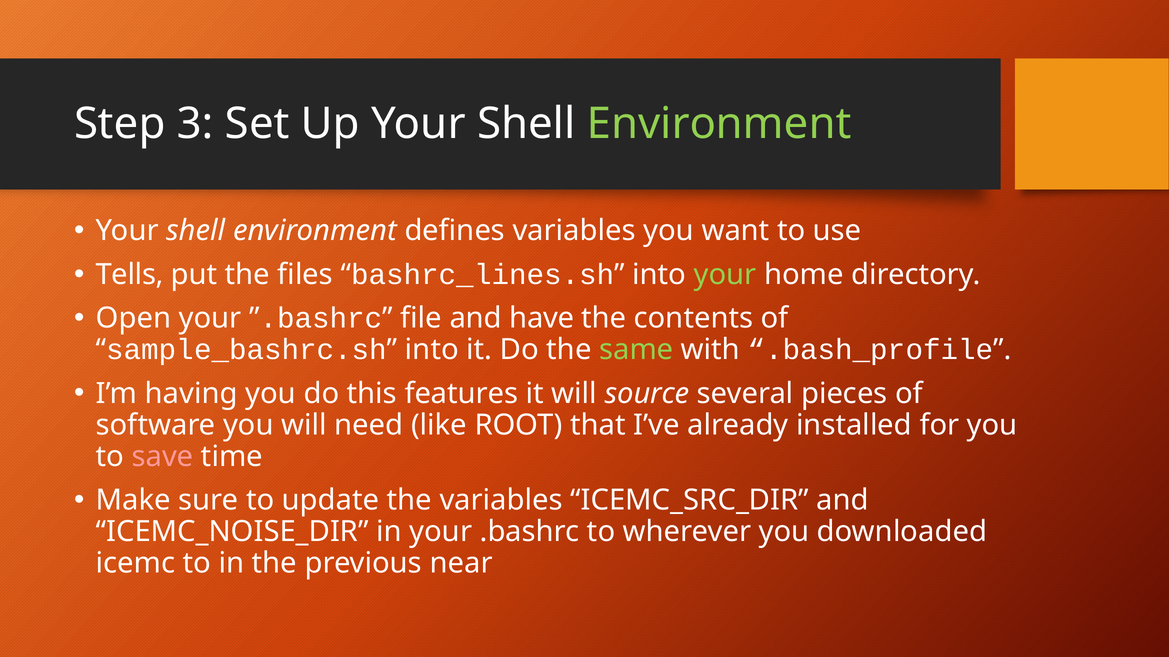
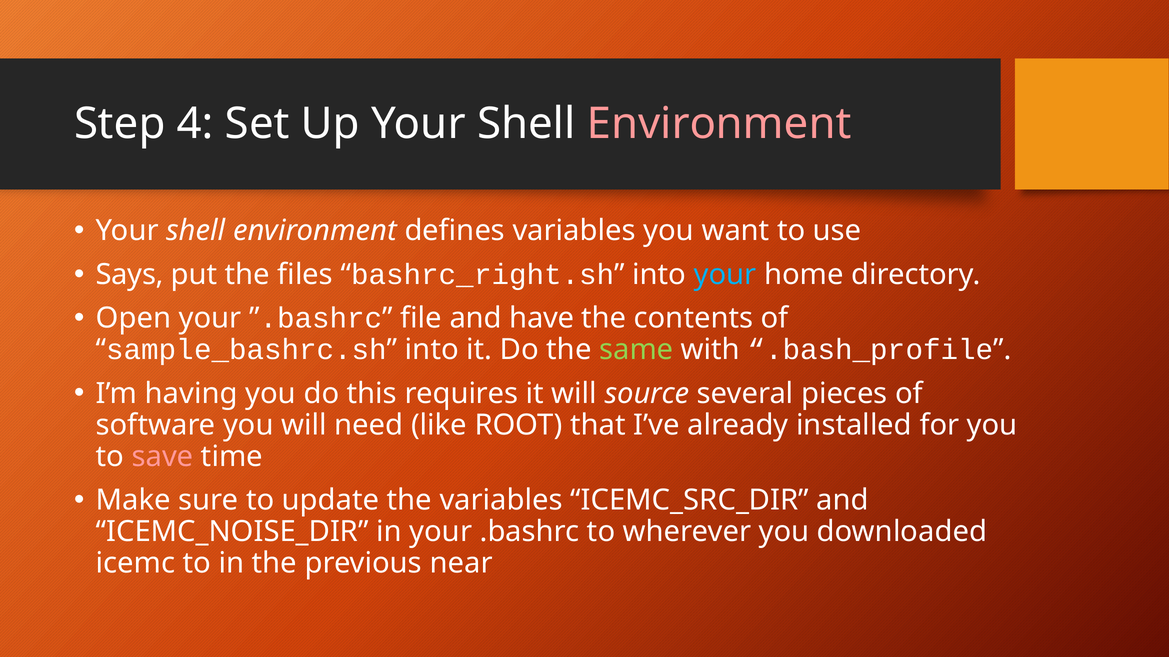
3: 3 -> 4 (195, 124)
Environment colour: light green -> pink (719, 124)
Tells: Tells -> Says (130, 275)
bashrc_lines.sh: bashrc_lines.sh -> bashrc_right.sh (483, 275)
your colour: light green -> light blue (725, 275)
features: features -> requires (461, 394)
